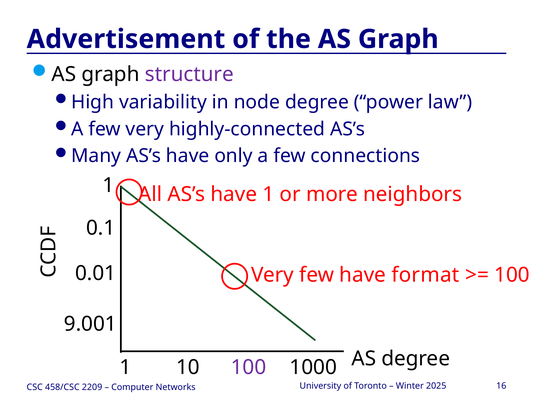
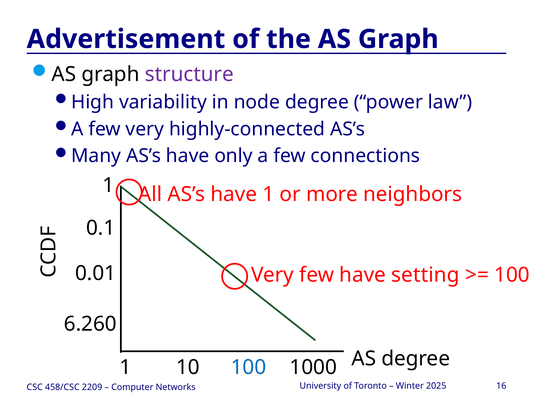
format: format -> setting (425, 275)
9.001: 9.001 -> 6.260 (90, 324)
100 colour: purple -> blue (249, 367)
